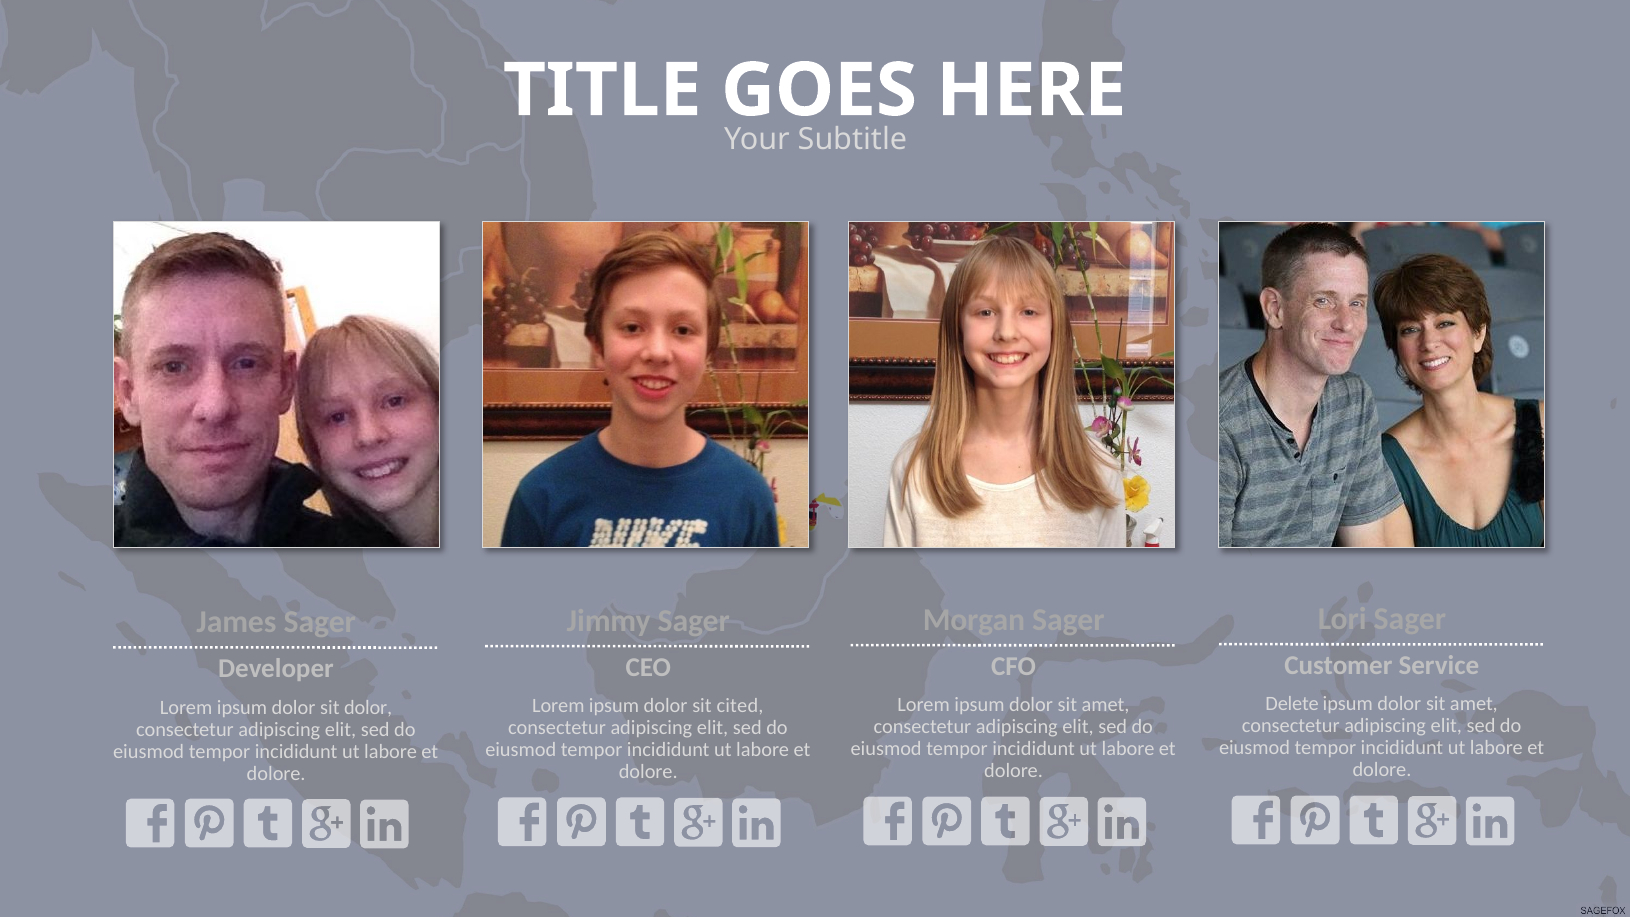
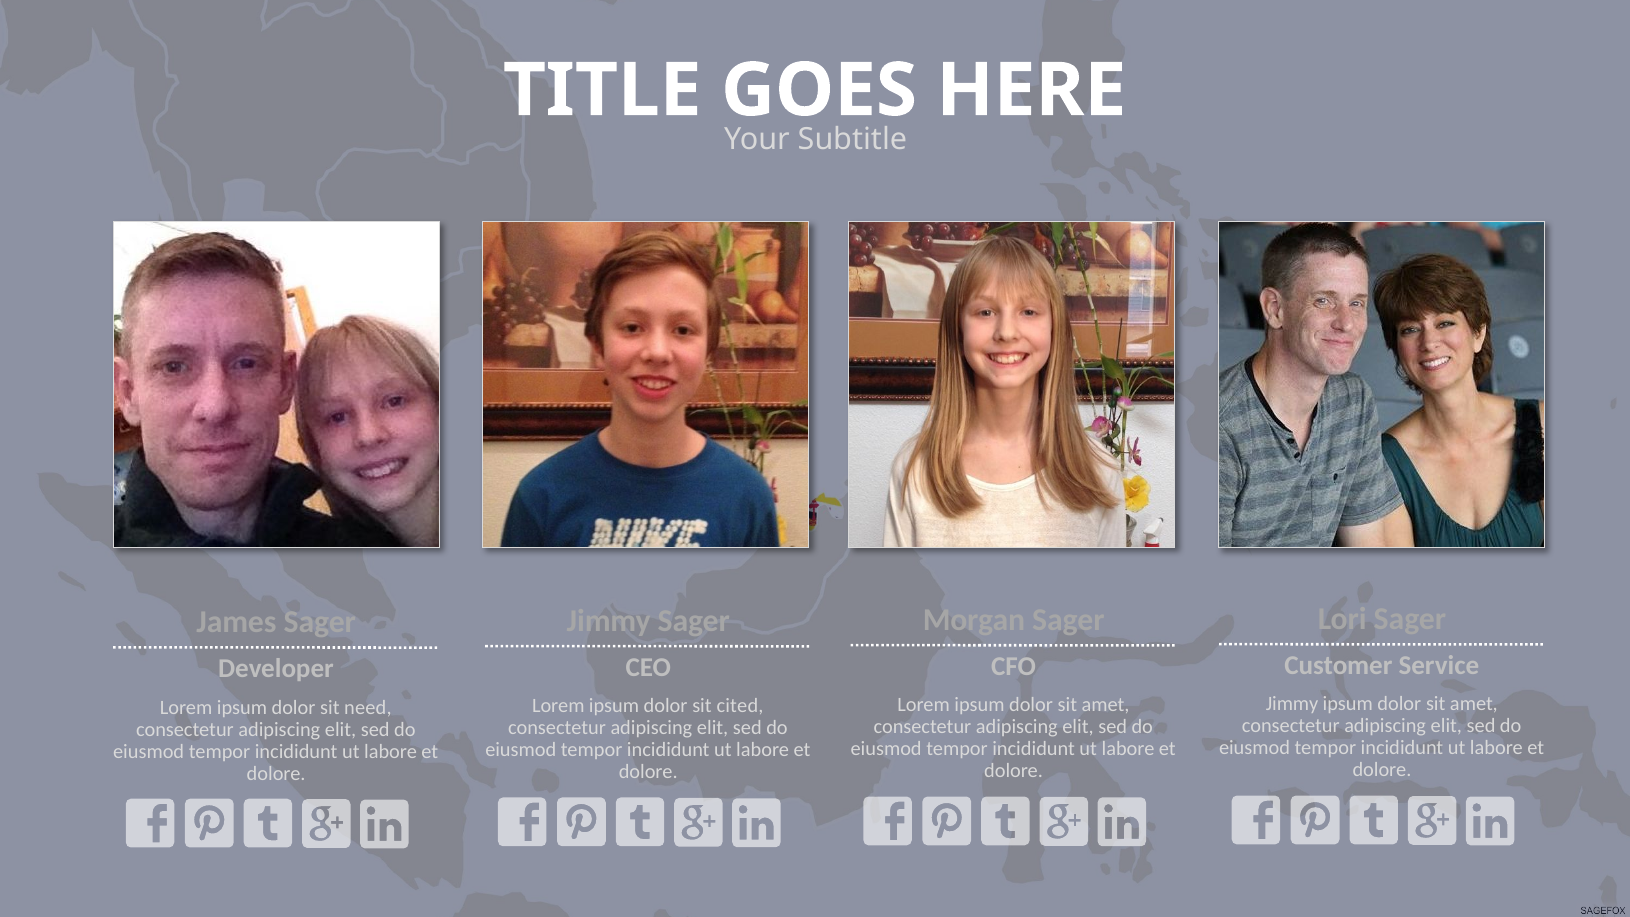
Delete: Delete -> Jimmy (1292, 704)
sit dolor: dolor -> need (368, 707)
